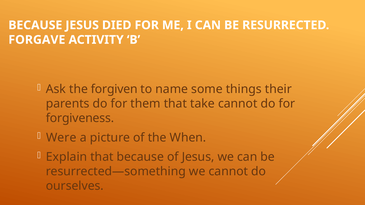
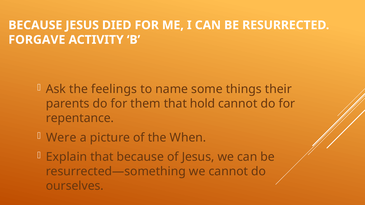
forgiven: forgiven -> feelings (114, 89)
take: take -> hold (203, 104)
forgiveness: forgiveness -> repentance (80, 118)
